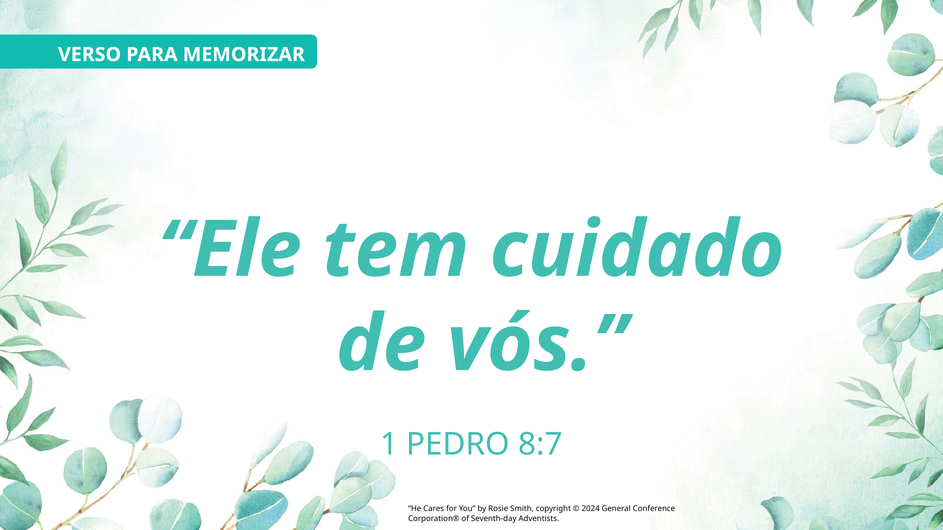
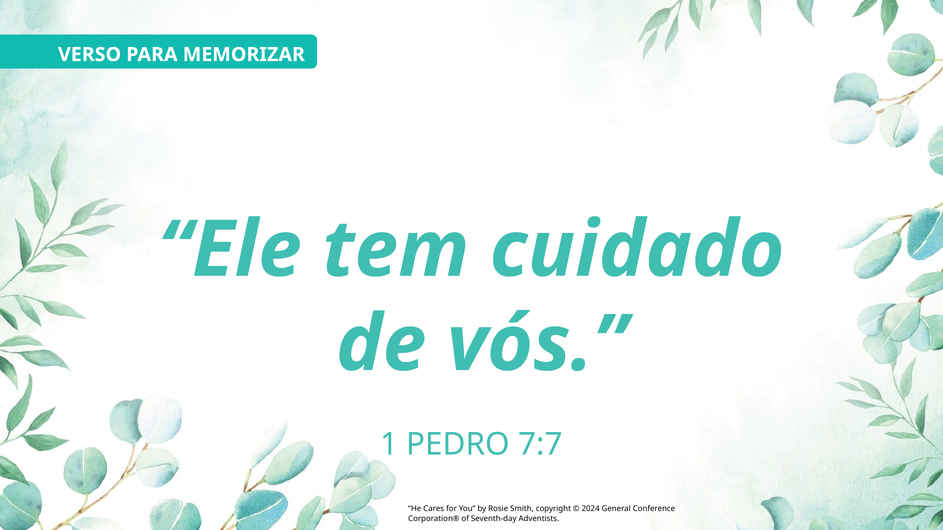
8:7: 8:7 -> 7:7 (540, 445)
